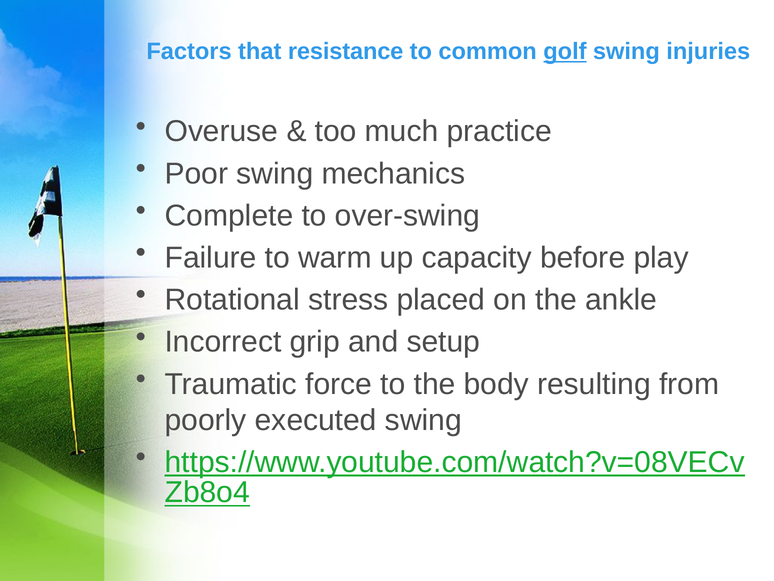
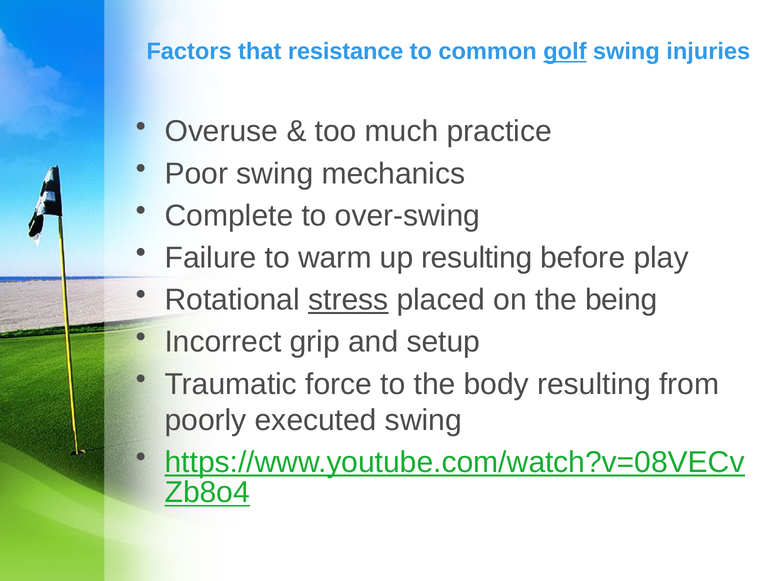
up capacity: capacity -> resulting (477, 258)
stress underline: none -> present (348, 300)
ankle: ankle -> being (621, 300)
